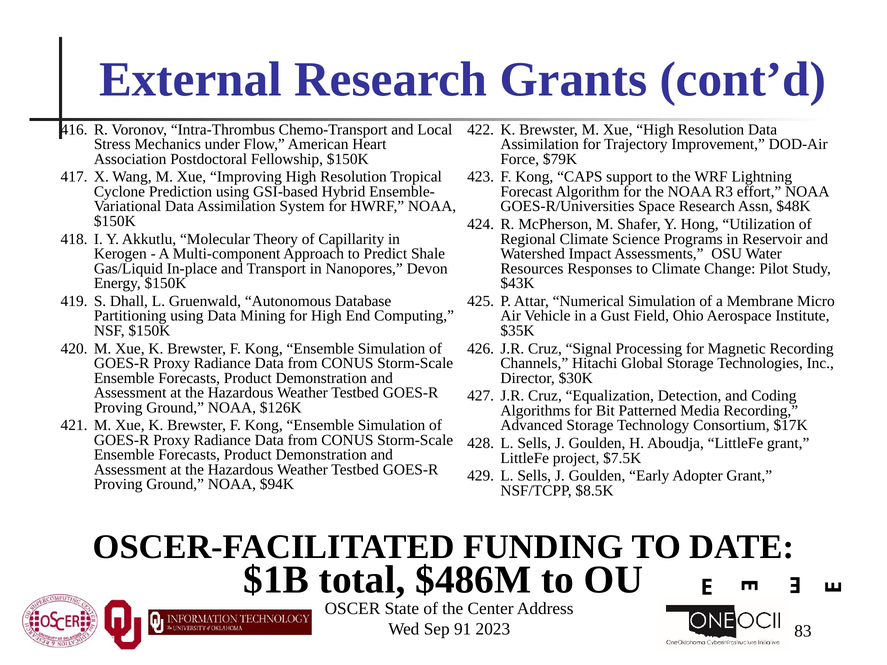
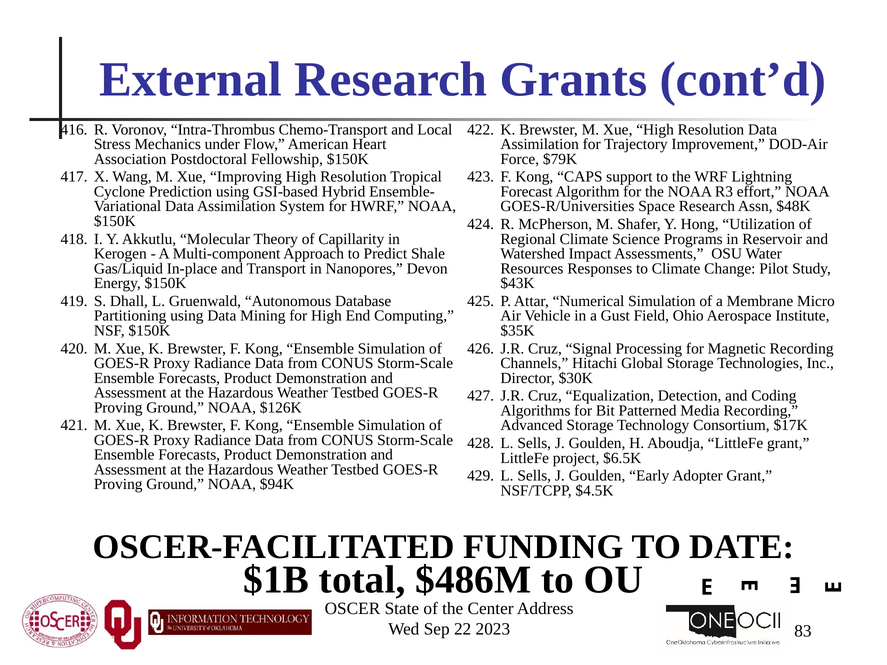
$7.5K: $7.5K -> $6.5K (622, 458)
$8.5K: $8.5K -> $4.5K (595, 491)
91: 91 -> 22 (463, 629)
